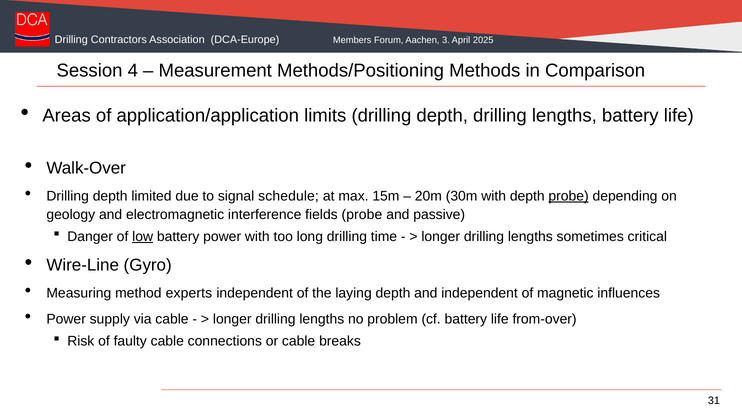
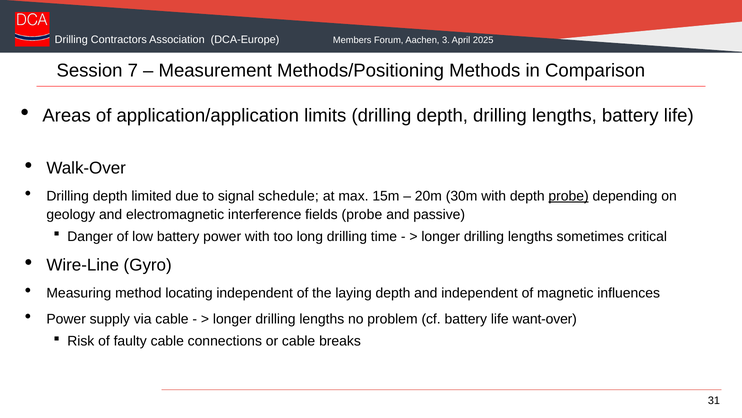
4: 4 -> 7 (133, 71)
low underline: present -> none (143, 236)
experts: experts -> locating (189, 293)
from-over: from-over -> want-over (545, 319)
